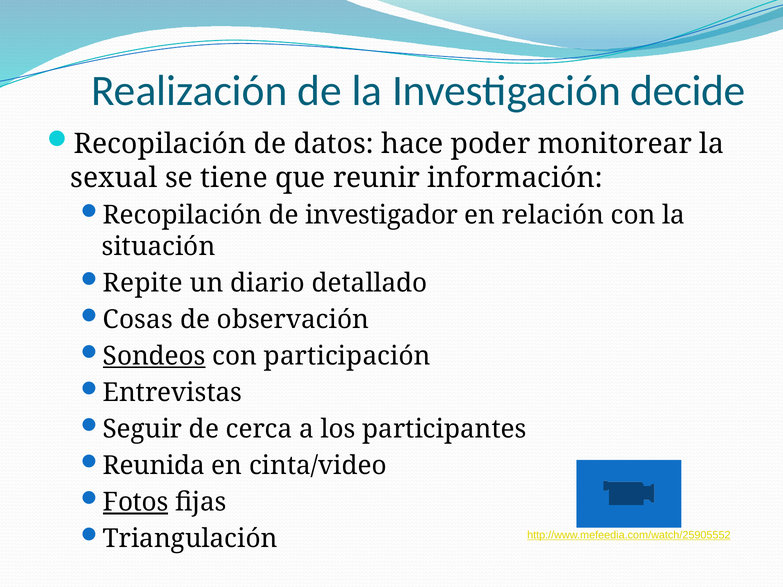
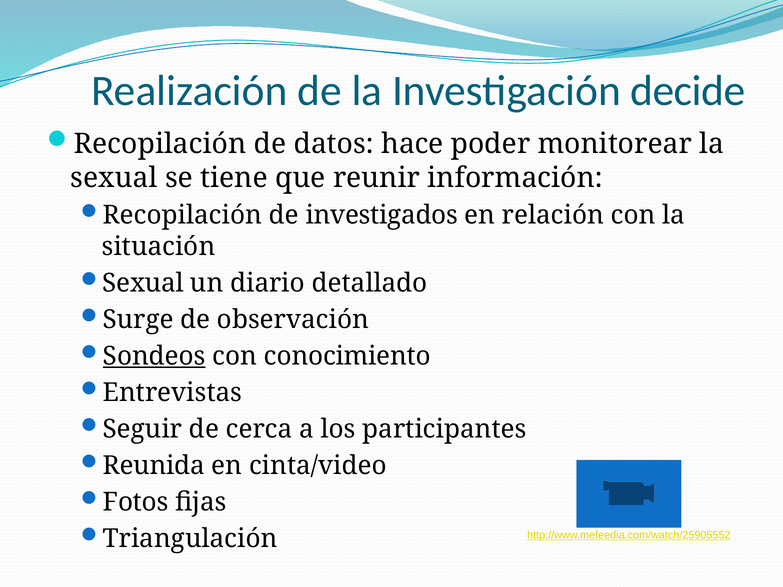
investigador: investigador -> investigados (382, 215)
Repite: Repite -> Sexual (143, 283)
Cosas: Cosas -> Surge (138, 320)
participación: participación -> conocimiento (347, 356)
Fotos underline: present -> none (136, 502)
